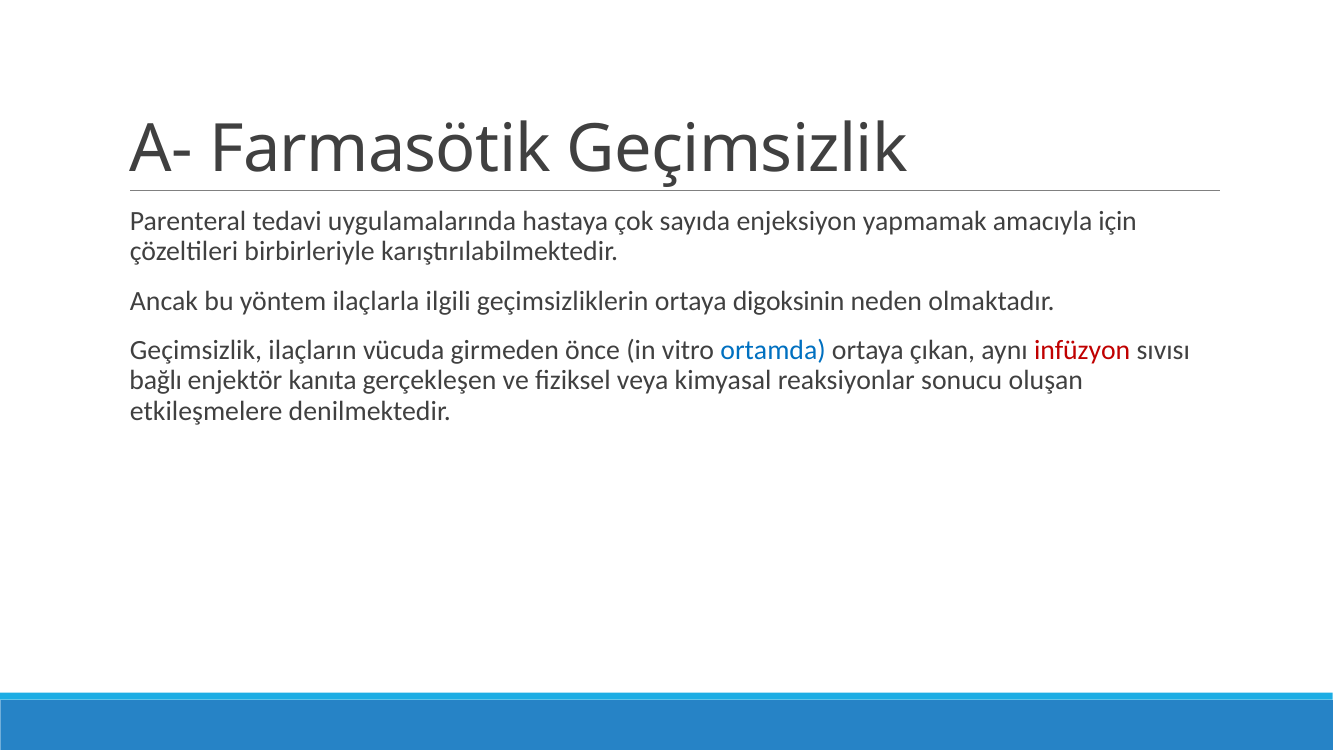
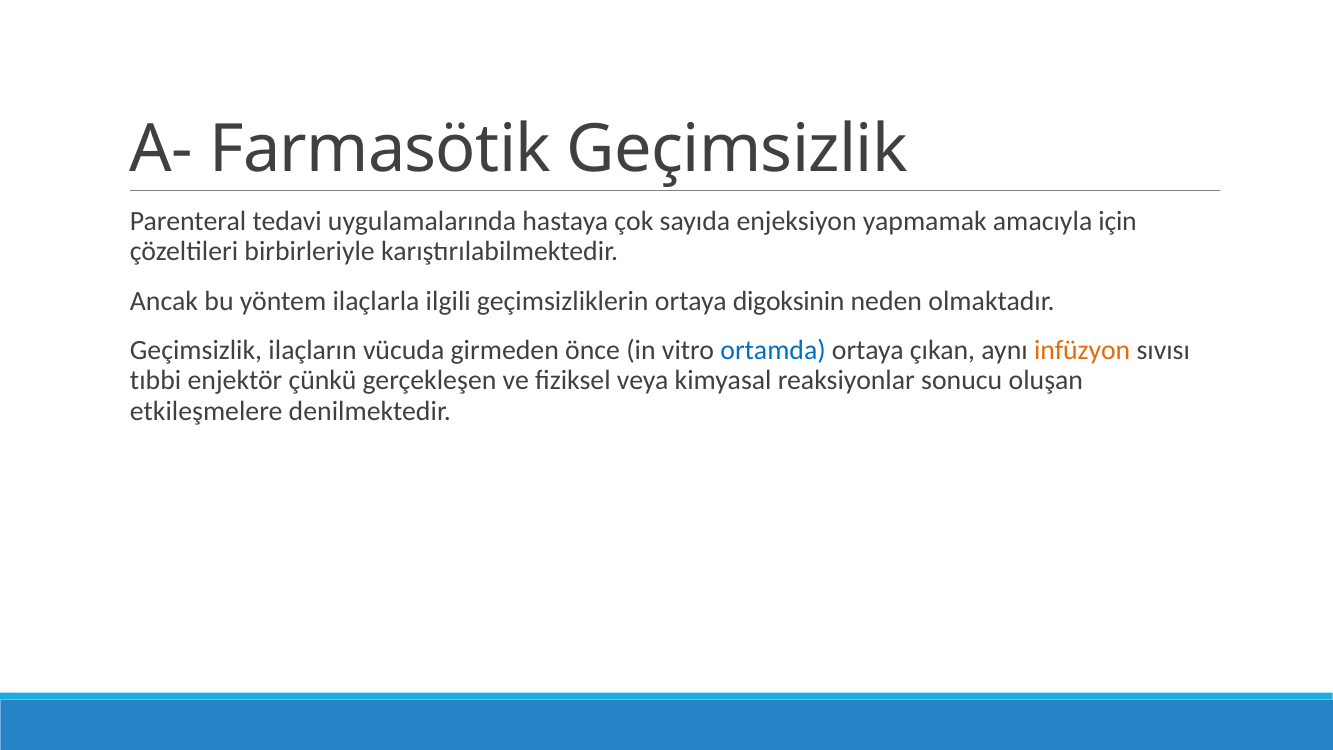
infüzyon colour: red -> orange (1082, 351)
bağlı: bağlı -> tıbbi (156, 381)
kanıta: kanıta -> çünkü (323, 381)
